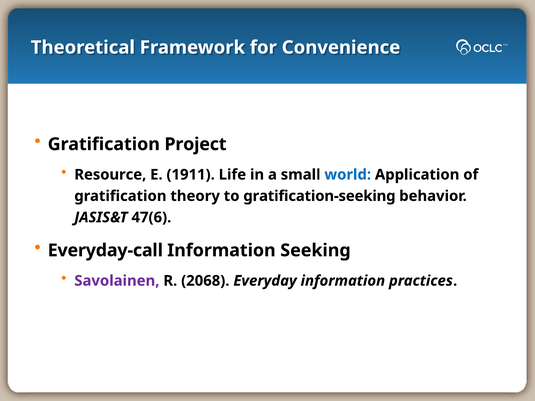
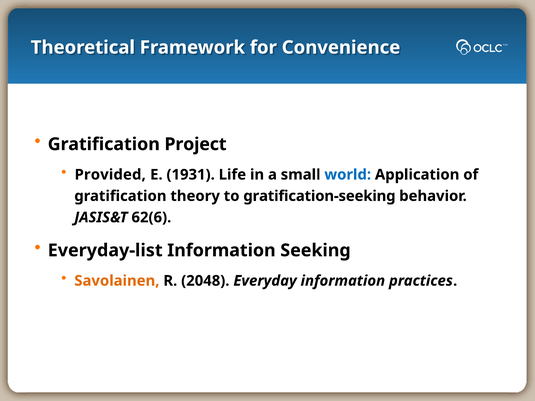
Resource: Resource -> Provided (110, 175)
1911: 1911 -> 1931 (191, 175)
47(6: 47(6 -> 62(6 (151, 218)
Everyday-call: Everyday-call -> Everyday-list (105, 251)
Savolainen colour: purple -> orange (117, 281)
2068: 2068 -> 2048 (205, 281)
